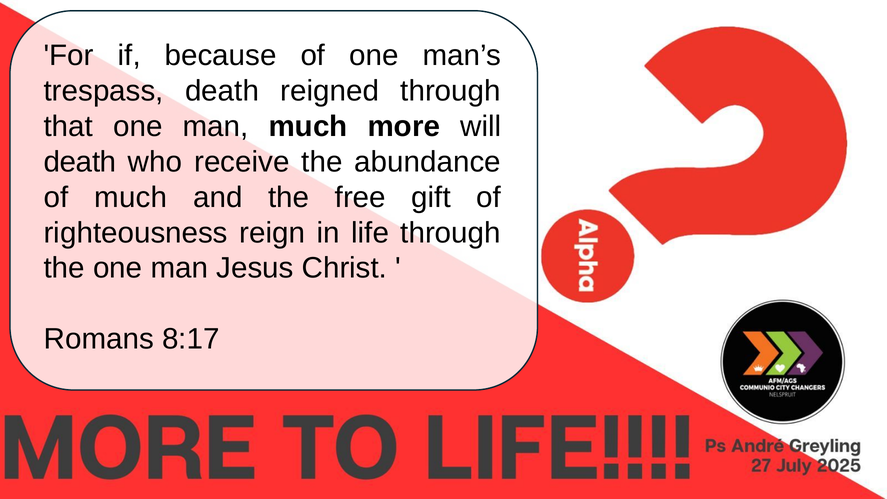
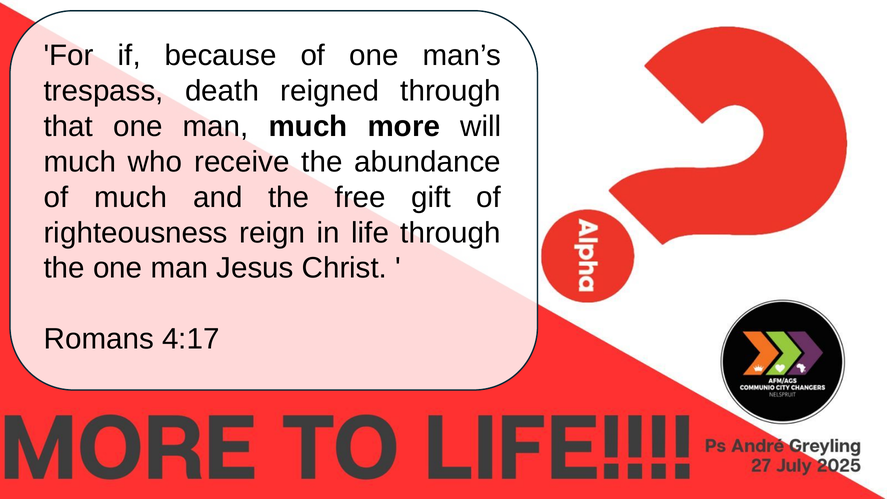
death: death -> much (80, 162)
8:17: 8:17 -> 4:17 (191, 339)
